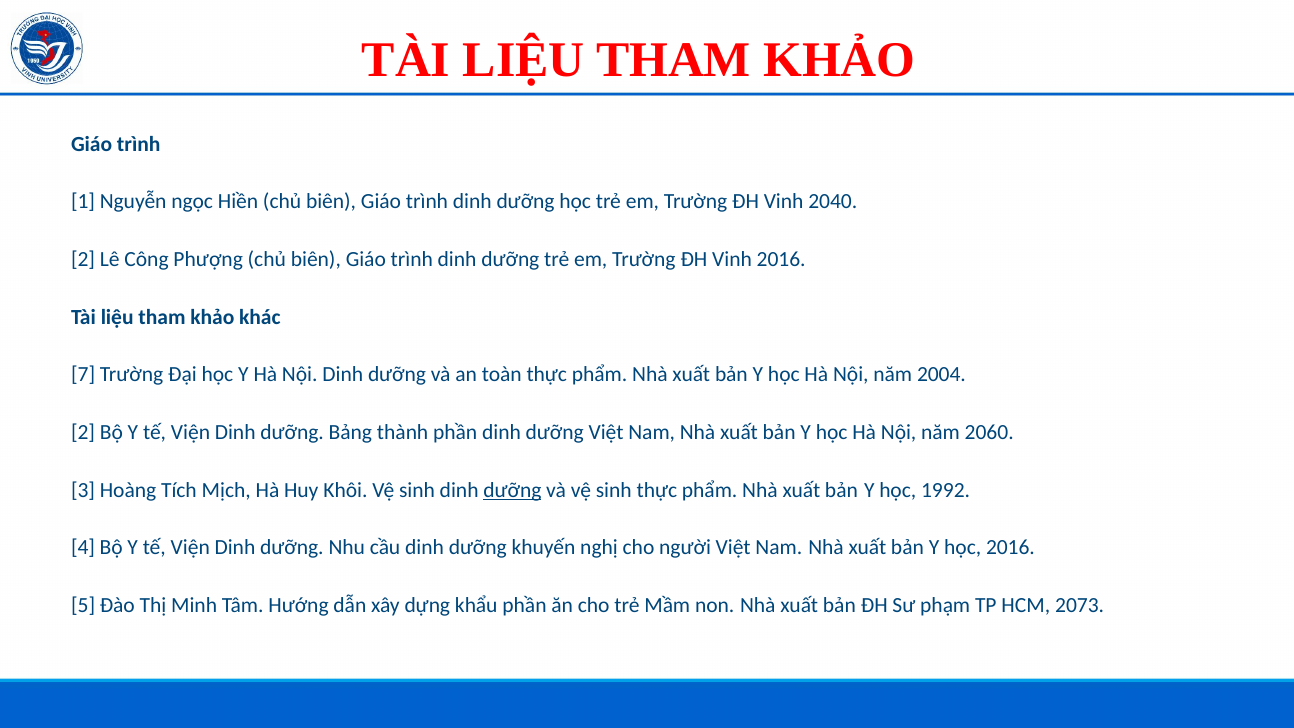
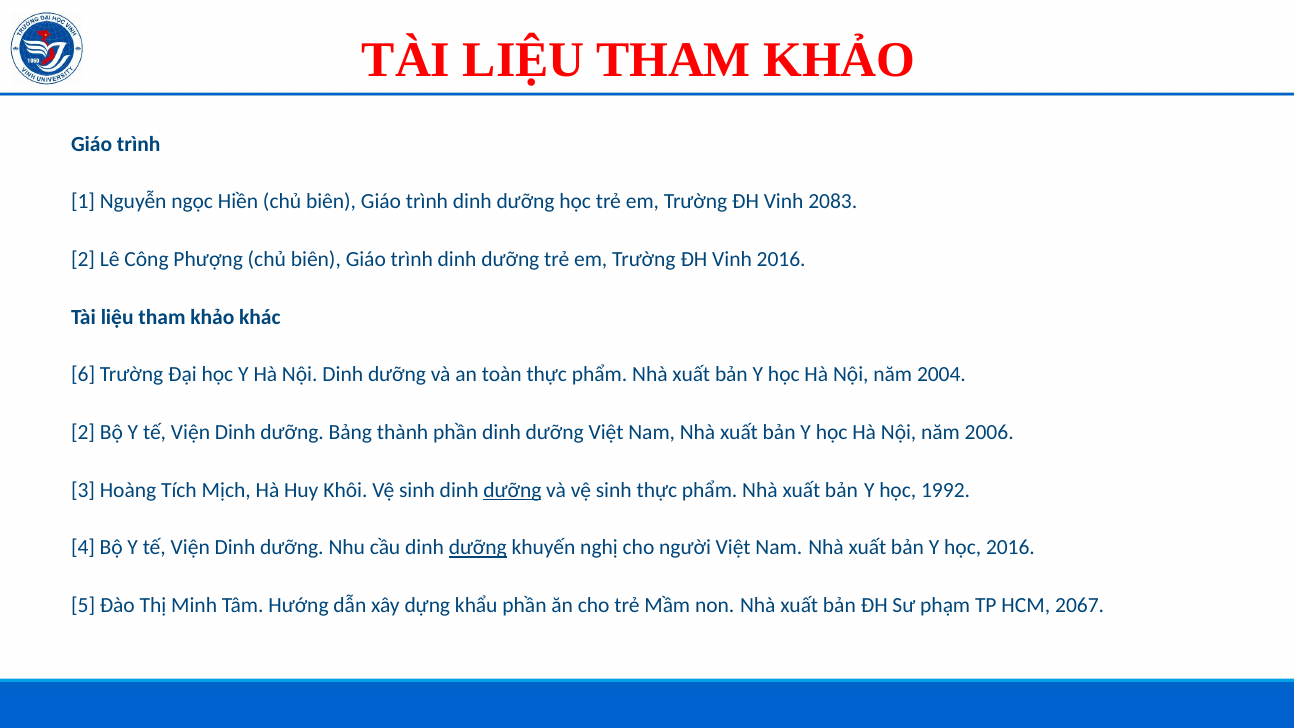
2040: 2040 -> 2083 (833, 202)
7: 7 -> 6 (83, 375)
2060: 2060 -> 2006 (989, 432)
dưỡng underline: none -> present (478, 548)
2073: 2073 -> 2067 (1080, 605)
